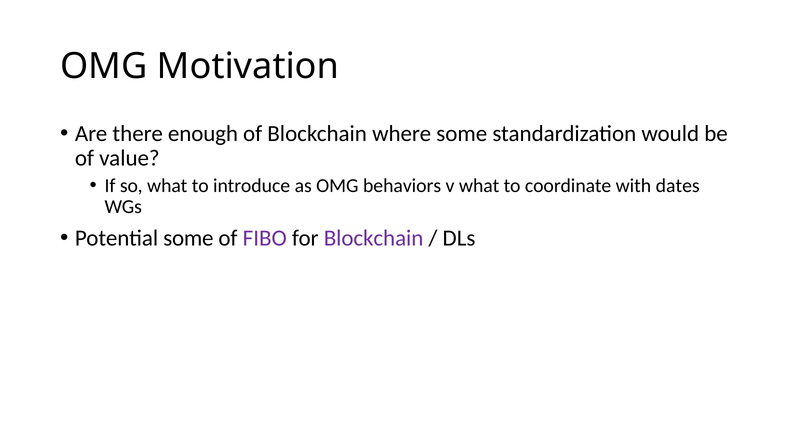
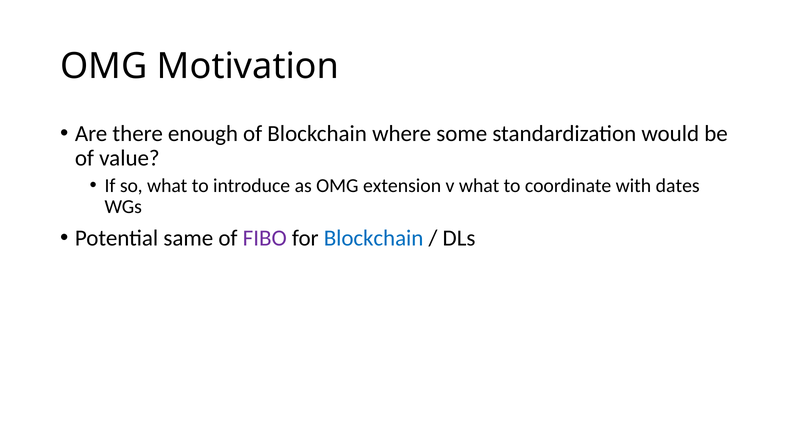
behaviors: behaviors -> extension (402, 185)
Potential some: some -> same (188, 238)
Blockchain colour: purple -> blue (374, 238)
